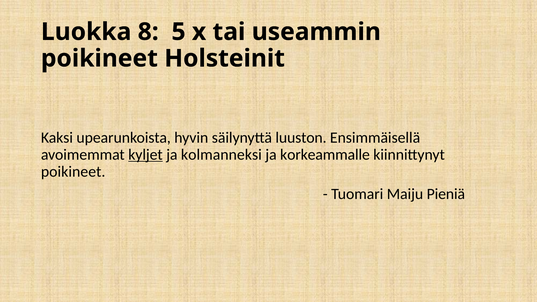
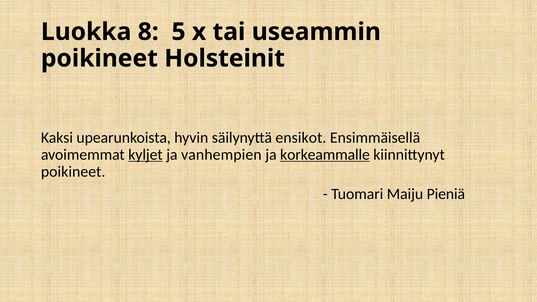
luuston: luuston -> ensikot (301, 138)
kolmanneksi: kolmanneksi -> vanhempien (221, 155)
korkeammalle underline: none -> present (325, 155)
